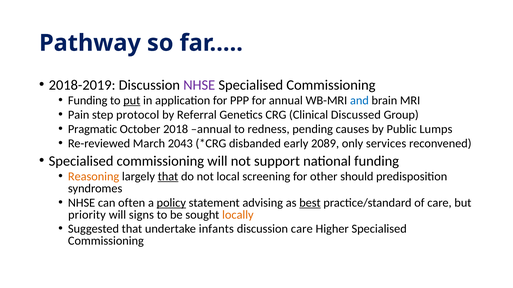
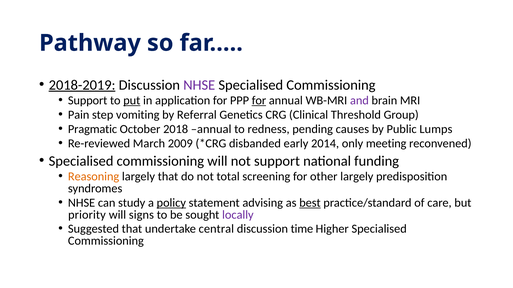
2018-2019 underline: none -> present (82, 85)
Funding: Funding -> Support (88, 101)
for underline: none -> present (259, 101)
and colour: blue -> purple (359, 101)
protocol: protocol -> vomiting (138, 115)
Discussed: Discussed -> Threshold (356, 115)
2043: 2043 -> 2009 (180, 144)
2089: 2089 -> 2014 (325, 144)
services: services -> meeting (386, 144)
that underline: present -> none (168, 177)
local: local -> total (228, 177)
other should: should -> largely (357, 177)
often: often -> study (132, 203)
locally colour: orange -> purple (238, 215)
infants: infants -> central (216, 229)
discussion care: care -> time (302, 229)
